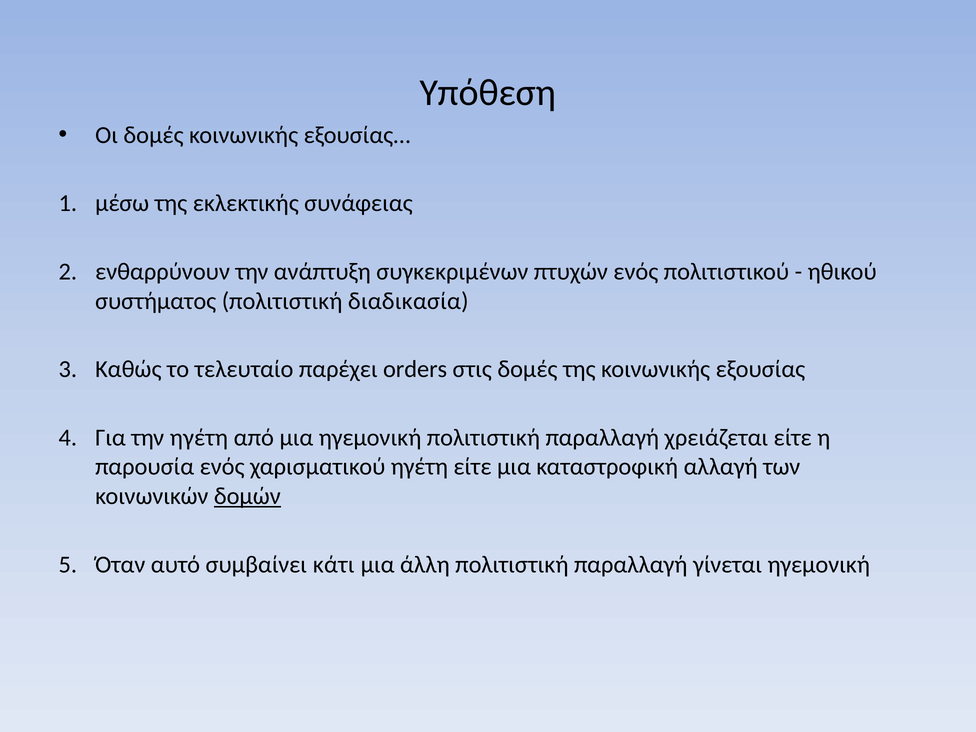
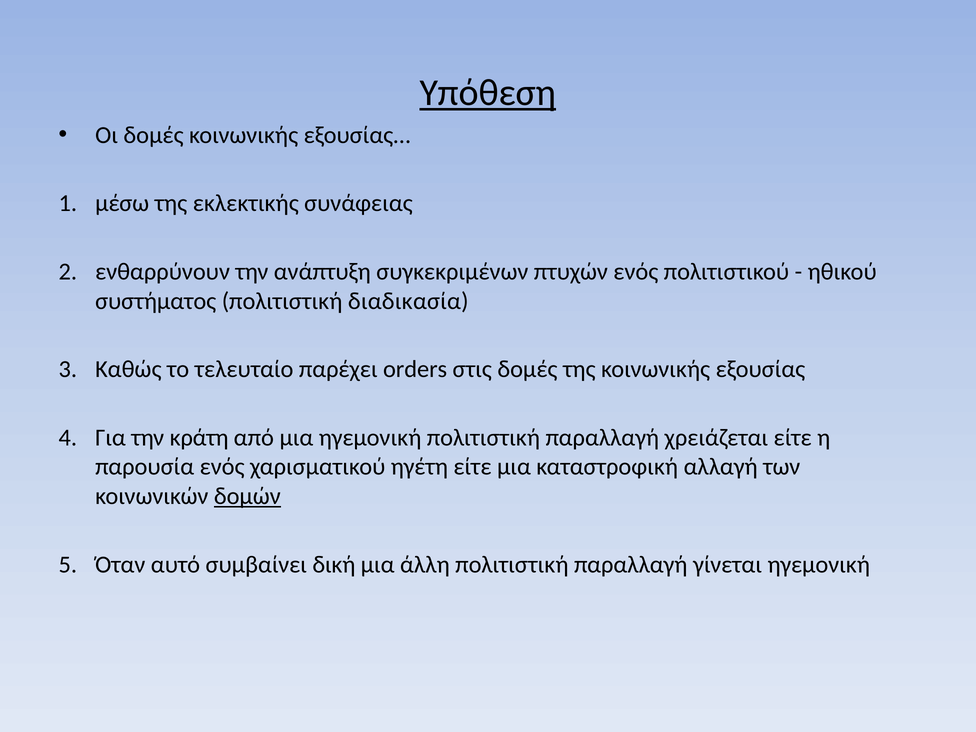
Υπόθεση underline: none -> present (488, 93)
την ηγέτη: ηγέτη -> κράτη (199, 438)
κάτι: κάτι -> δική (334, 565)
